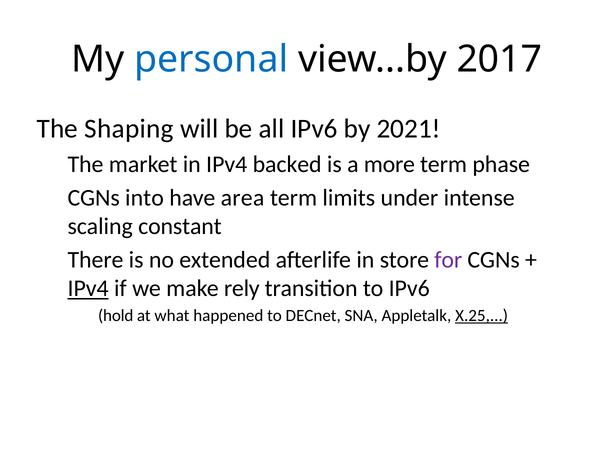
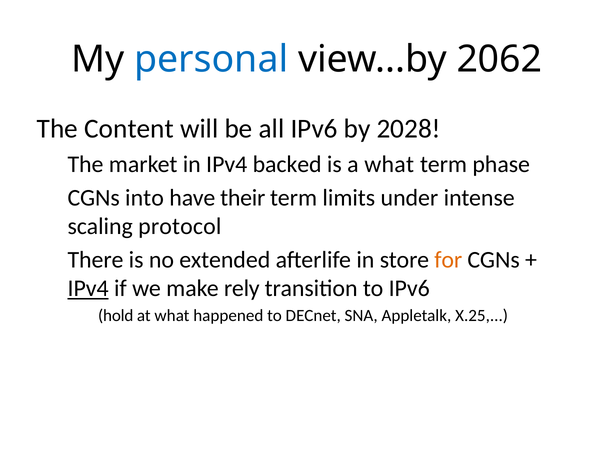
2017: 2017 -> 2062 (499, 59)
Shaping: Shaping -> Content (129, 129)
2021: 2021 -> 2028 (409, 129)
a more: more -> what (389, 164)
area: area -> their (243, 197)
constant: constant -> protocol (180, 226)
for colour: purple -> orange (448, 259)
X.25 underline: present -> none (482, 316)
